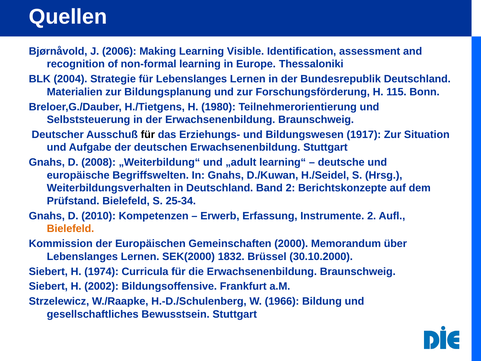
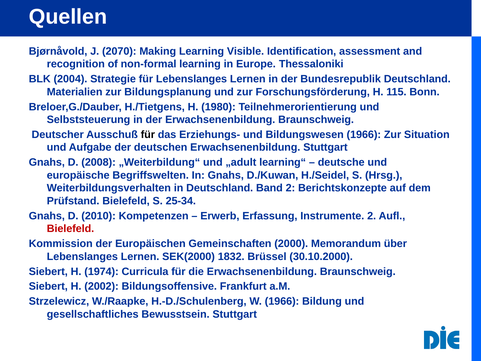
2006: 2006 -> 2070 (119, 51)
Bildungswesen 1917: 1917 -> 1966 (364, 135)
Bielefeld colour: orange -> red (70, 229)
